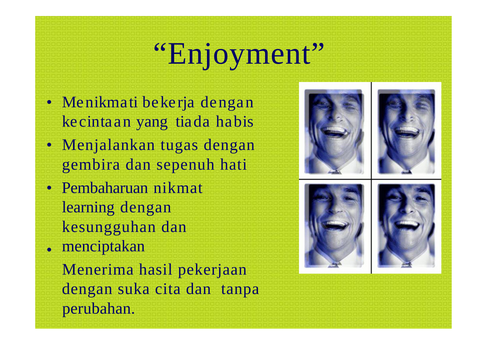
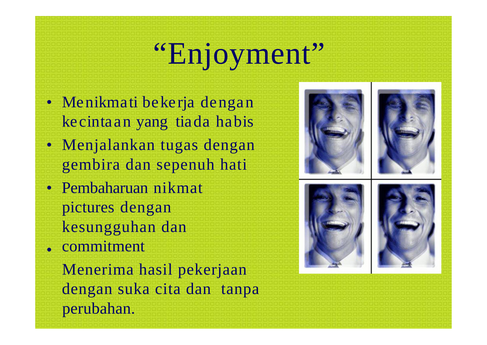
learning: learning -> pictures (88, 207)
menciptakan: menciptakan -> commitment (103, 246)
